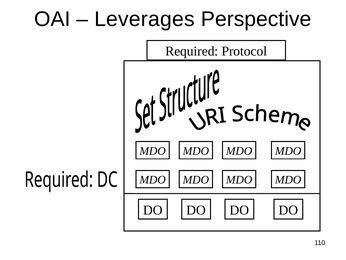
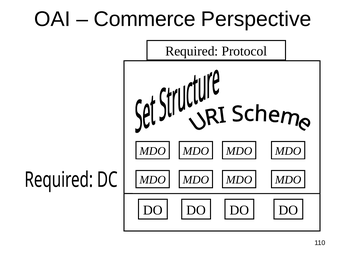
Leverages: Leverages -> Commerce (145, 19)
